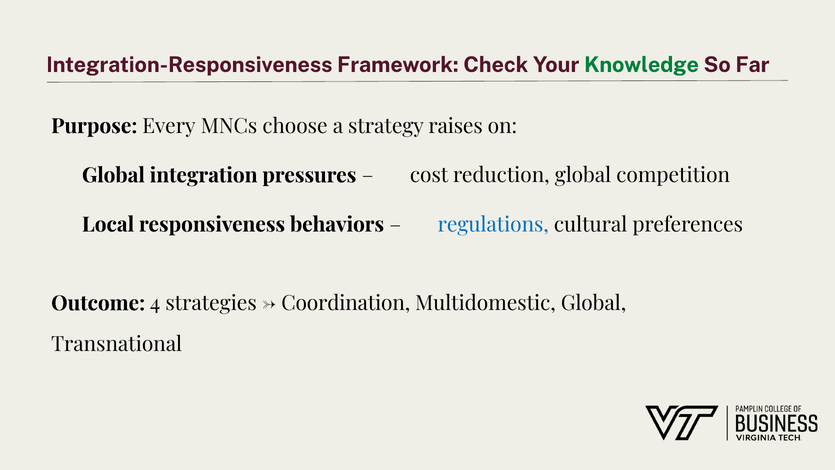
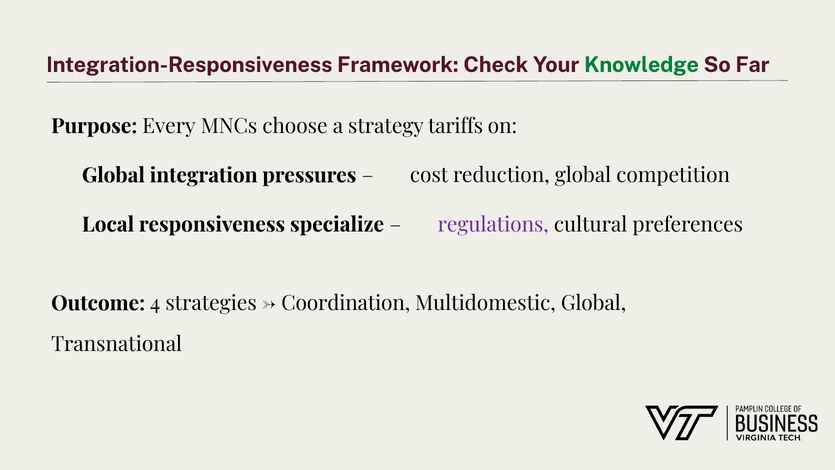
raises: raises -> tariffs (456, 126)
behaviors: behaviors -> specialize (337, 225)
regulations colour: blue -> purple (493, 225)
